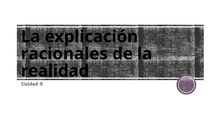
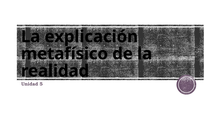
racionales: racionales -> metafísico (64, 54)
